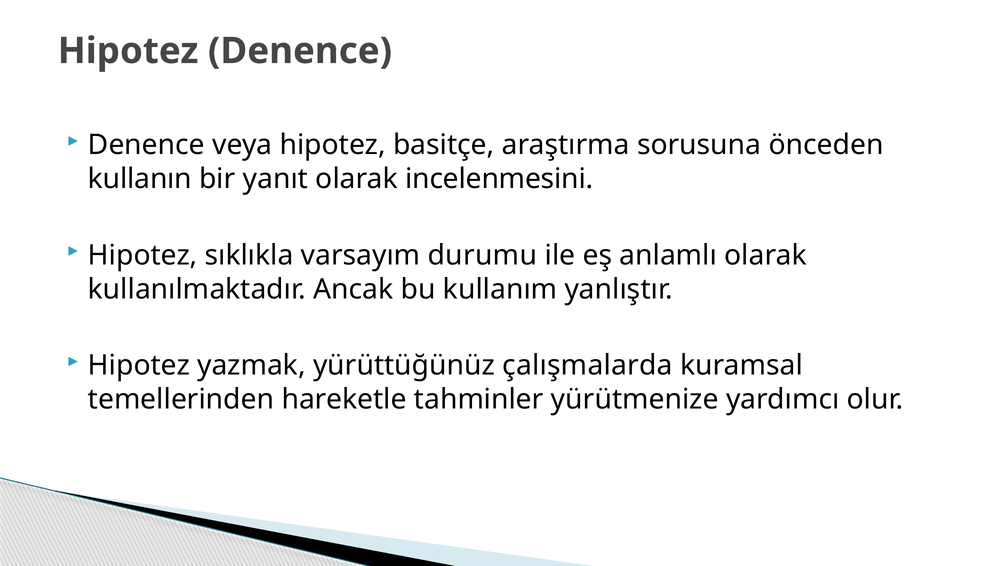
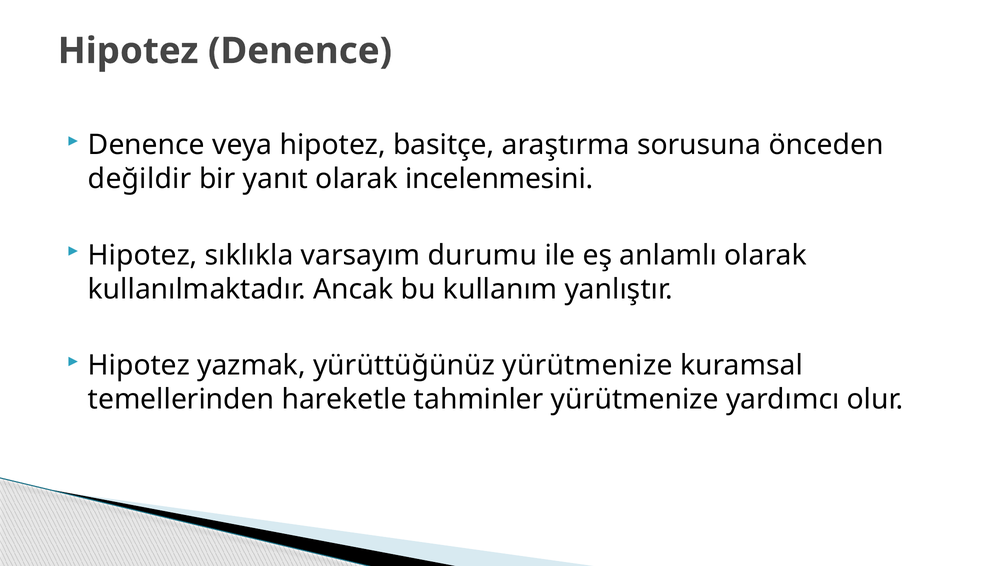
kullanın: kullanın -> değildir (140, 179)
yürüttüğünüz çalışmalarda: çalışmalarda -> yürütmenize (587, 366)
